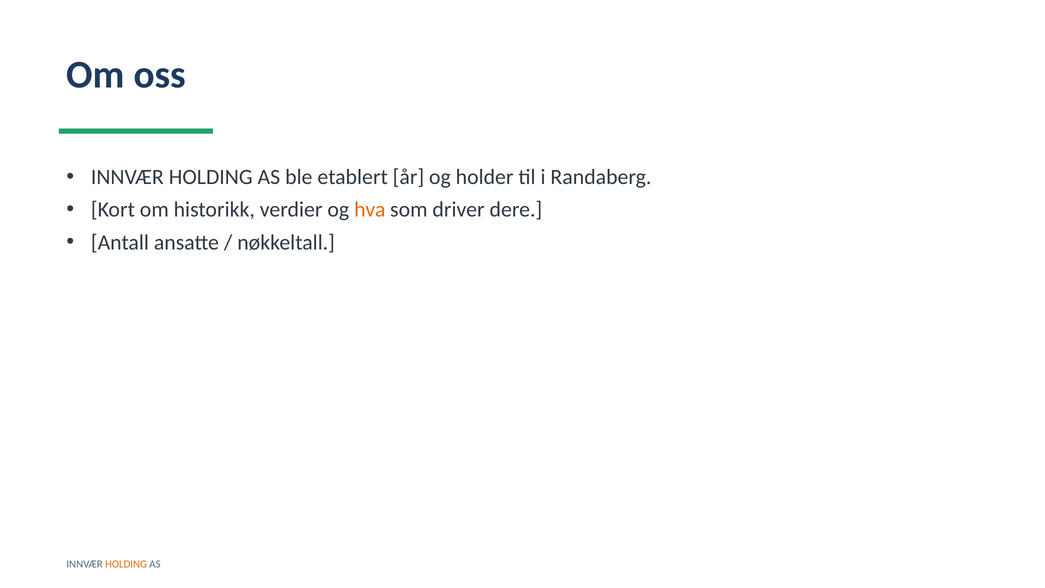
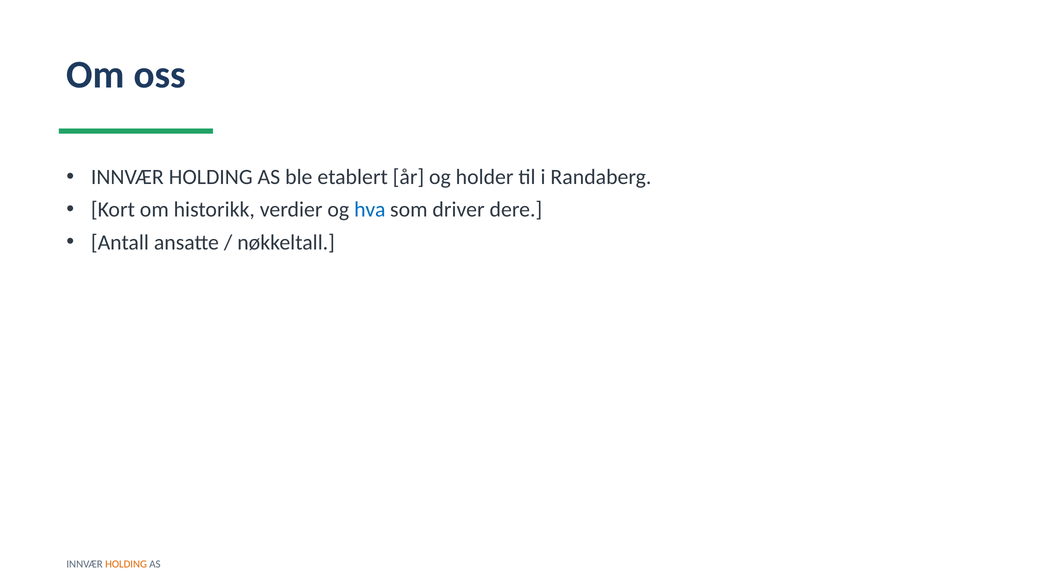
hva colour: orange -> blue (370, 210)
